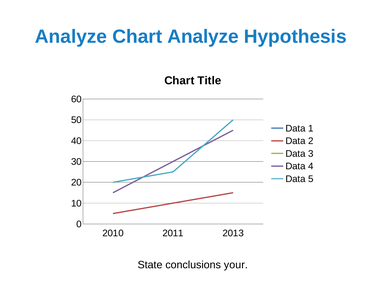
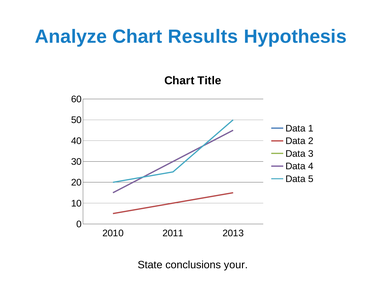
Chart Analyze: Analyze -> Results (203, 37)
